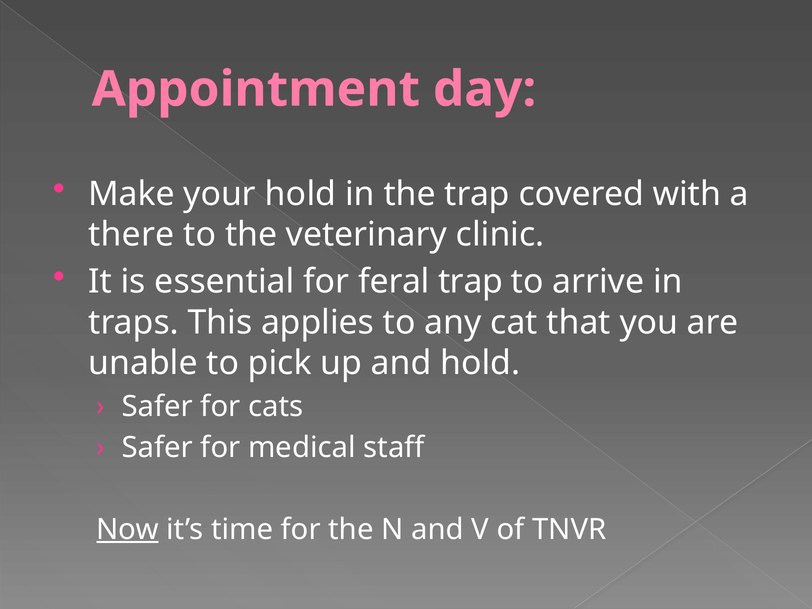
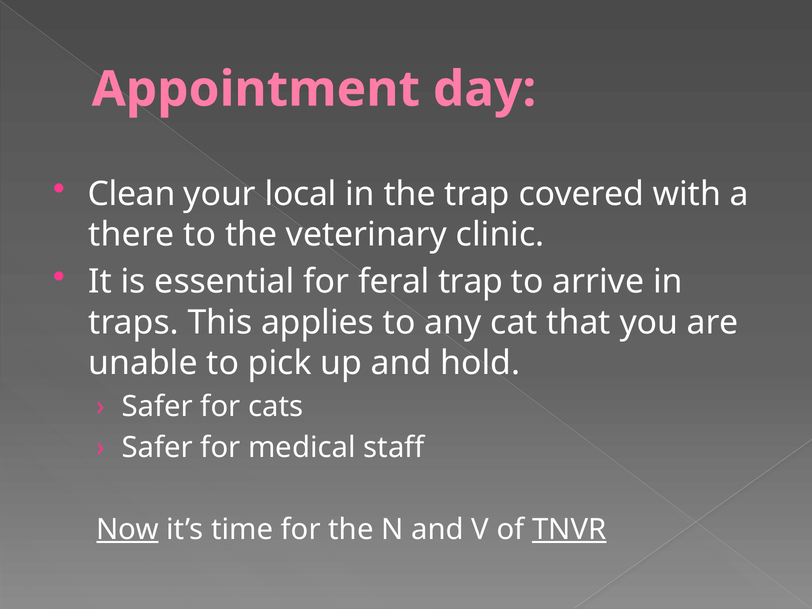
Make: Make -> Clean (132, 194)
your hold: hold -> local (301, 194)
TNVR underline: none -> present (569, 530)
